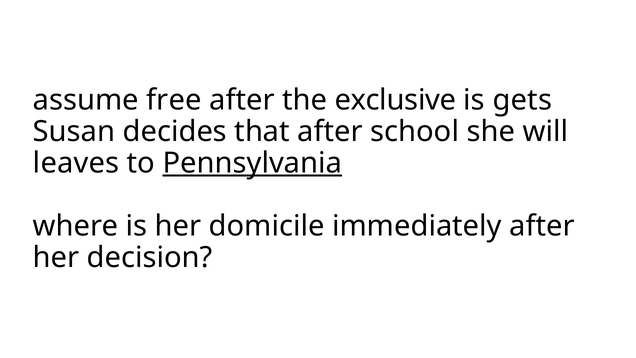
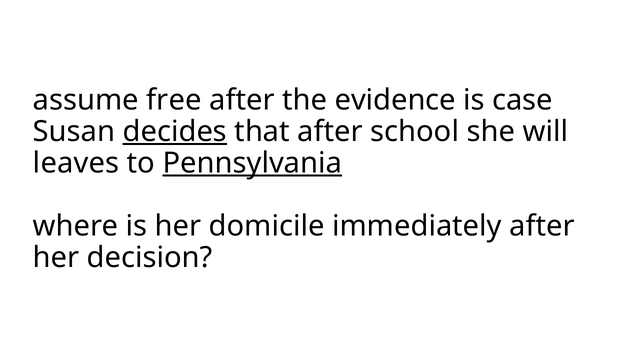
exclusive: exclusive -> evidence (395, 100)
gets: gets -> case (523, 100)
decides underline: none -> present (175, 131)
